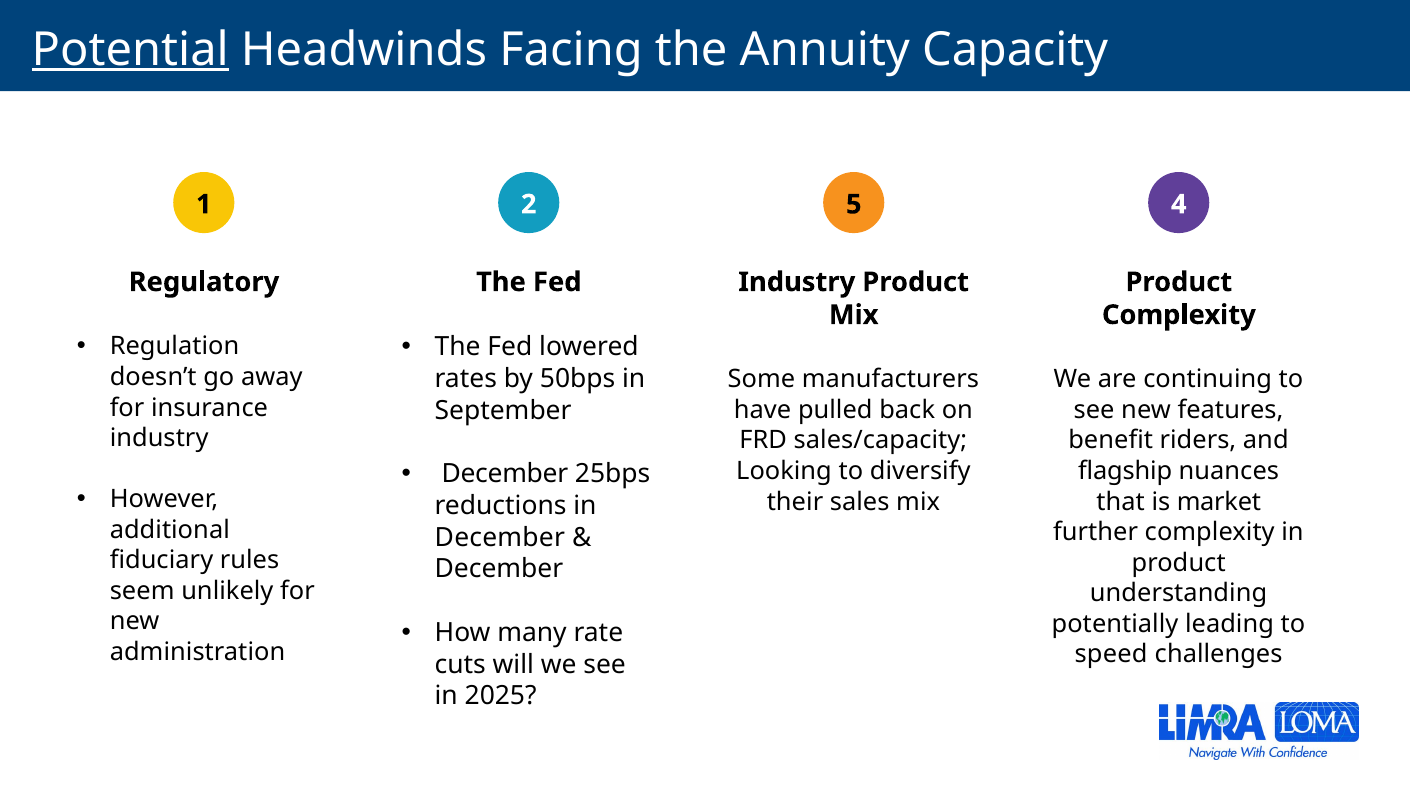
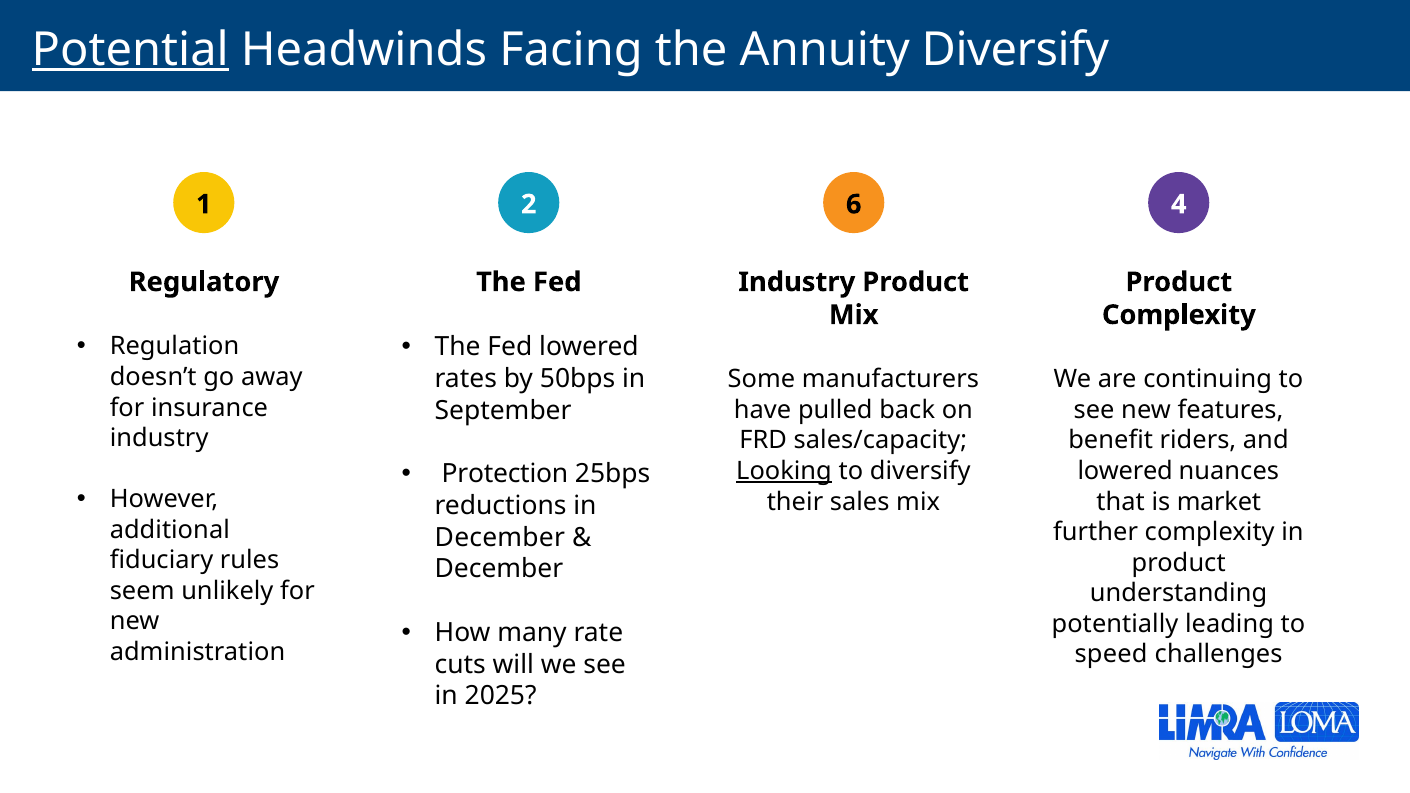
Annuity Capacity: Capacity -> Diversify (1015, 50)
5: 5 -> 6 (854, 204)
December: December -> Protection (505, 474)
Looking underline: none -> present (784, 471)
flagship: flagship -> lowered (1125, 471)
